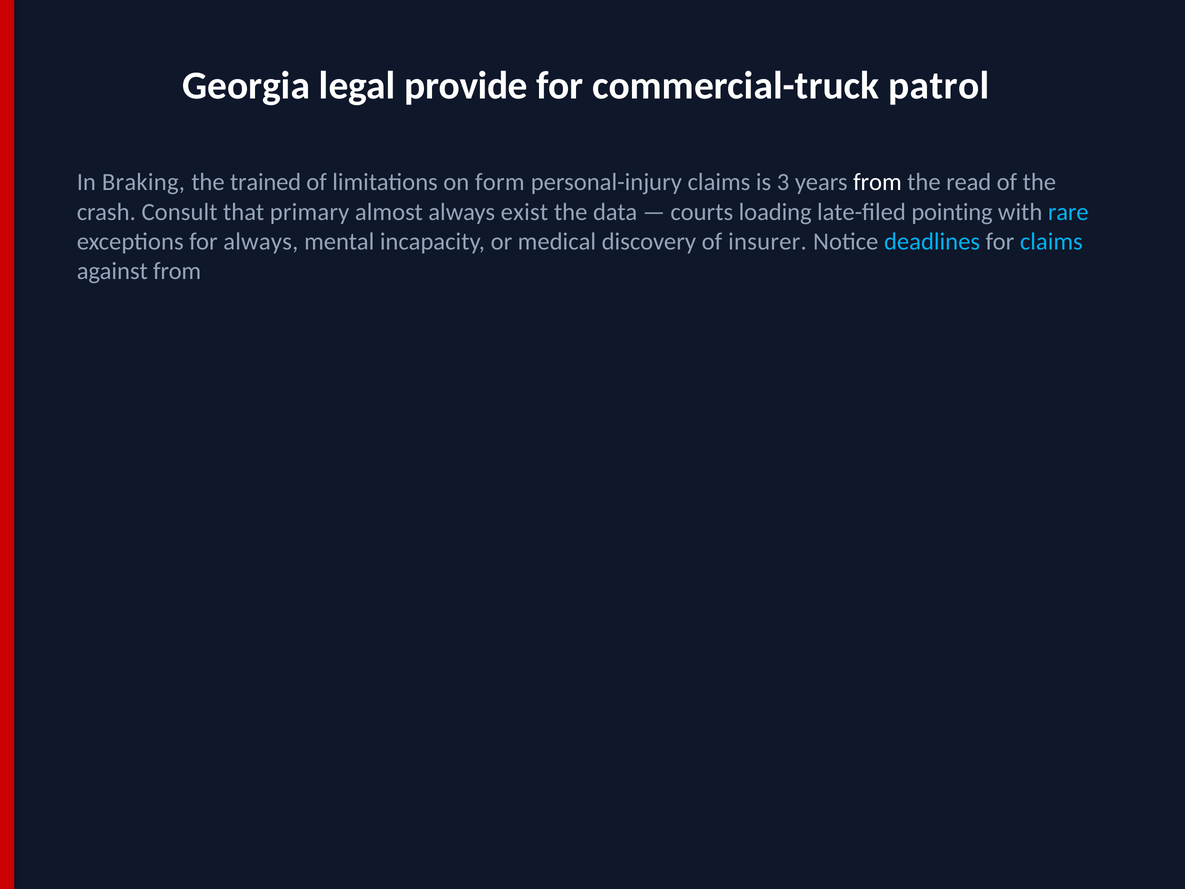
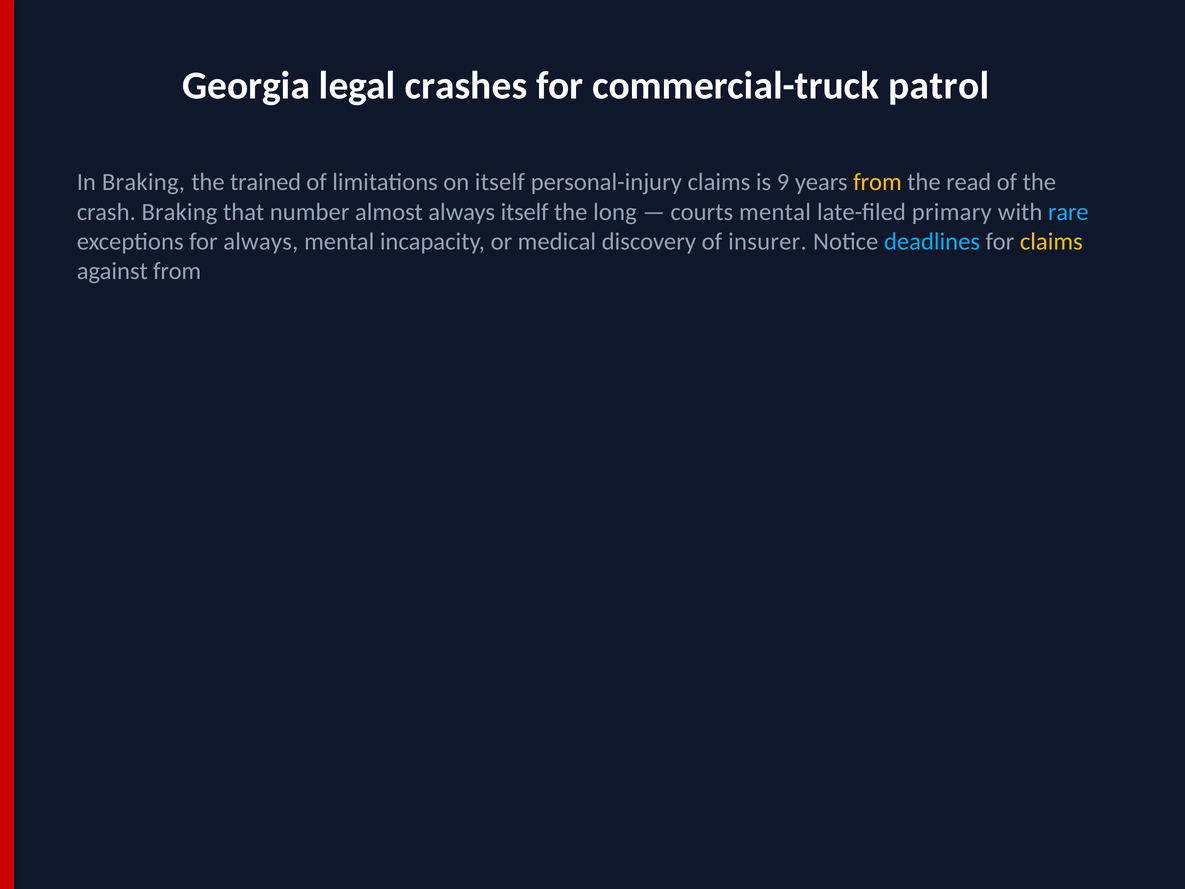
provide: provide -> crashes (466, 86)
on form: form -> itself (500, 182)
3: 3 -> 9 (783, 182)
from colour: white -> yellow (877, 182)
crash Consult: Consult -> Braking (179, 212)
primary: primary -> number (310, 212)
always exist: exist -> itself (525, 212)
data: data -> long (615, 212)
courts loading: loading -> mental (775, 212)
pointing: pointing -> primary (952, 212)
claims colour: light blue -> yellow (1051, 242)
